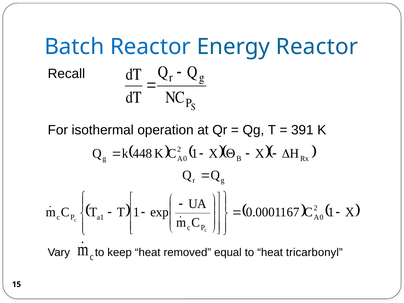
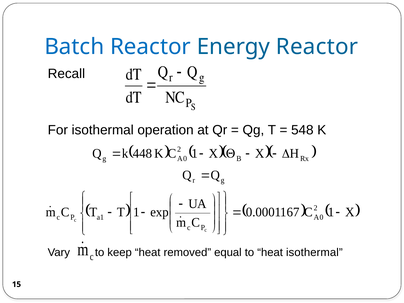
391: 391 -> 548 (302, 130)
heat tricarbonyl: tricarbonyl -> isothermal (314, 253)
